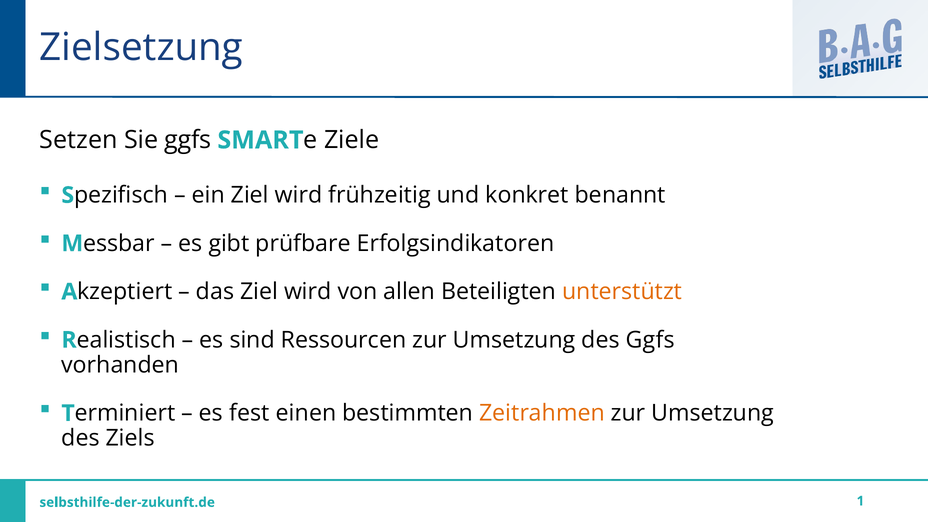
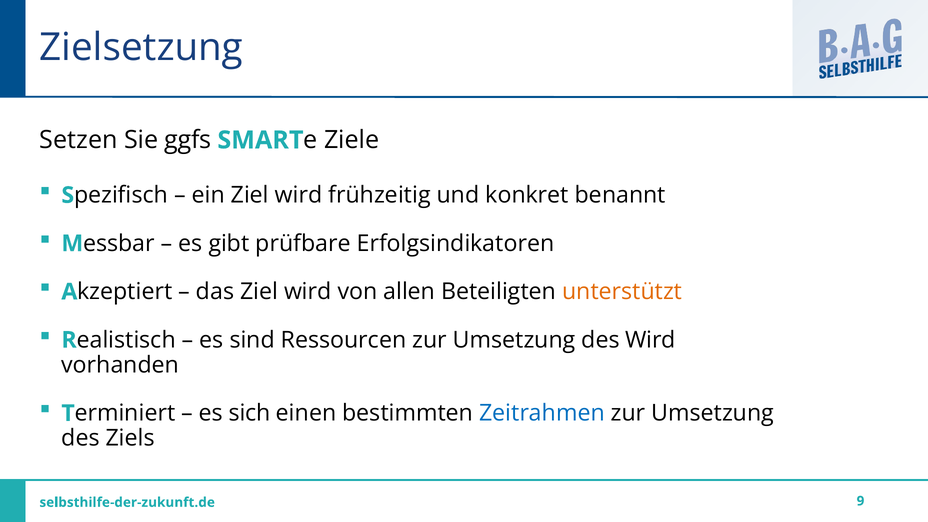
des Ggfs: Ggfs -> Wird (650, 340)
fest: fest -> sich (250, 413)
Zeitrahmen colour: orange -> blue (542, 413)
1: 1 -> 9 (860, 501)
